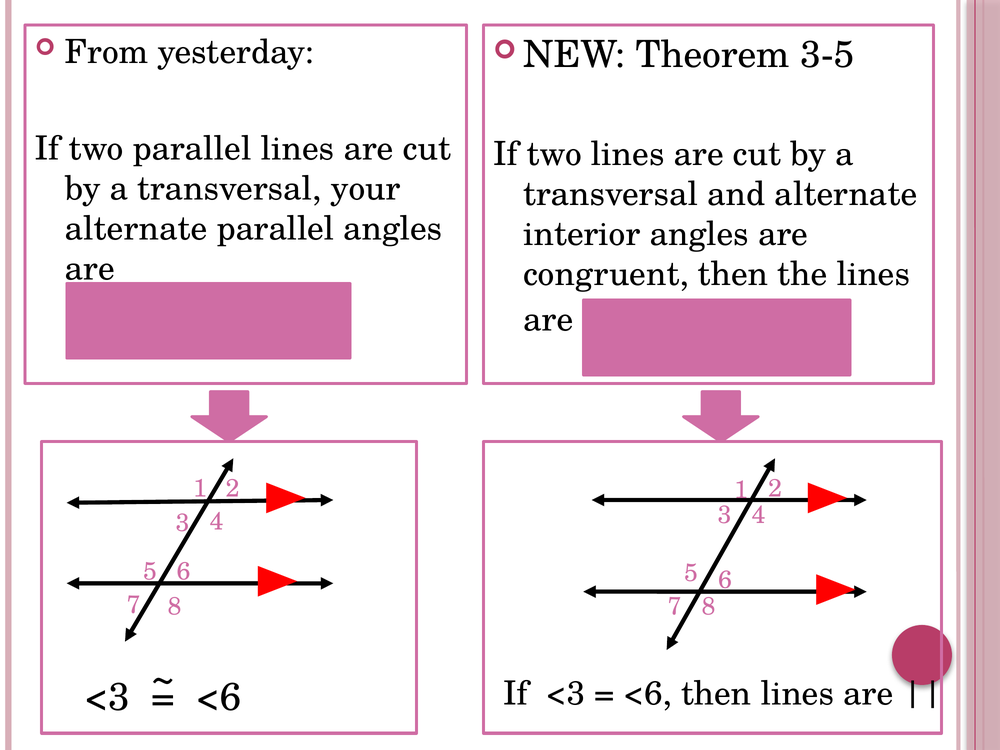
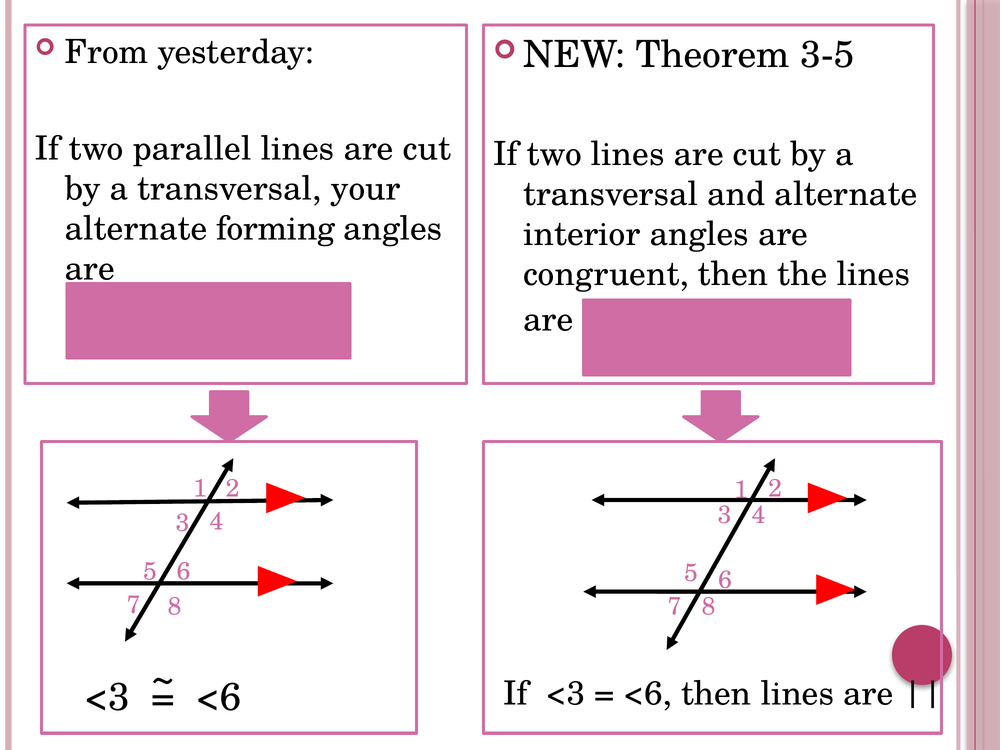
alternate parallel: parallel -> forming (276, 229)
